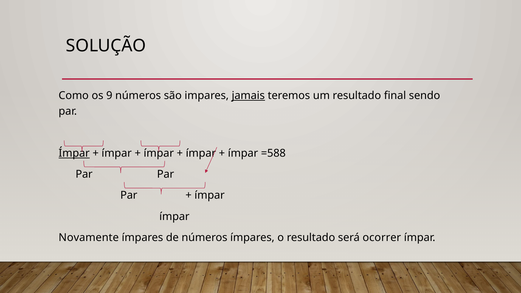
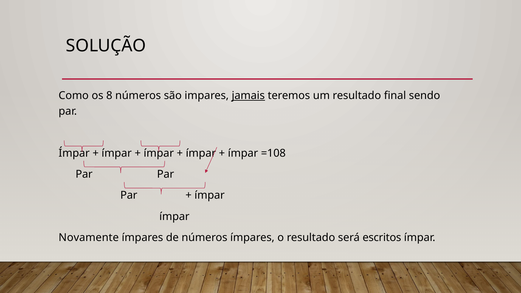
9: 9 -> 8 (109, 96)
Ímpar underline: present -> none (74, 153)
=588: =588 -> =108 (273, 153)
ocorrer: ocorrer -> escritos (382, 238)
